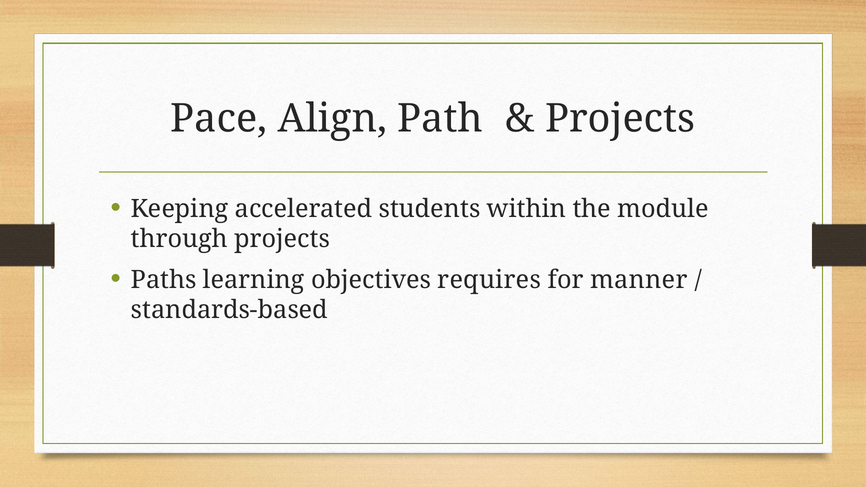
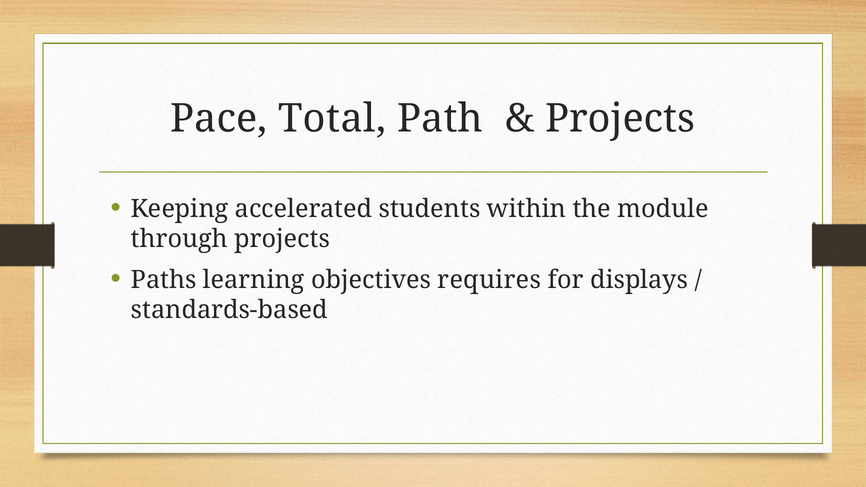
Align: Align -> Total (332, 119)
manner: manner -> displays (639, 280)
